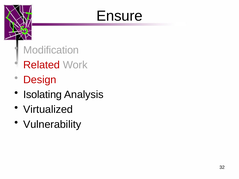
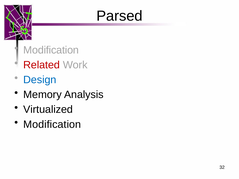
Ensure: Ensure -> Parsed (119, 16)
Design colour: red -> blue (40, 80)
Isolating: Isolating -> Memory (42, 95)
Vulnerability: Vulnerability -> Modification (52, 125)
